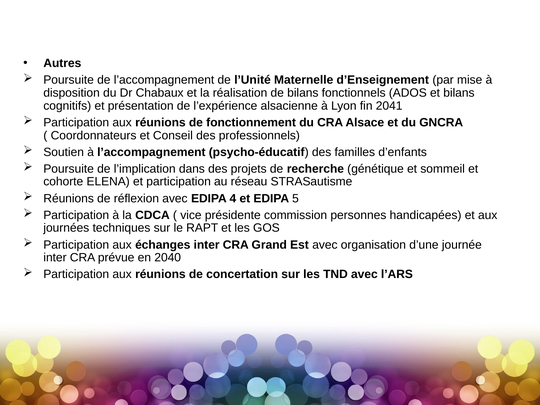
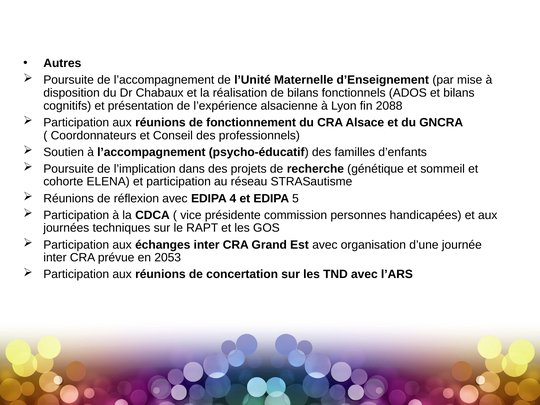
2041: 2041 -> 2088 (389, 106)
2040: 2040 -> 2053 (168, 258)
